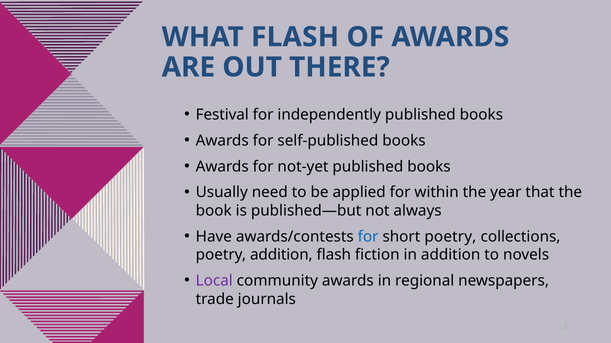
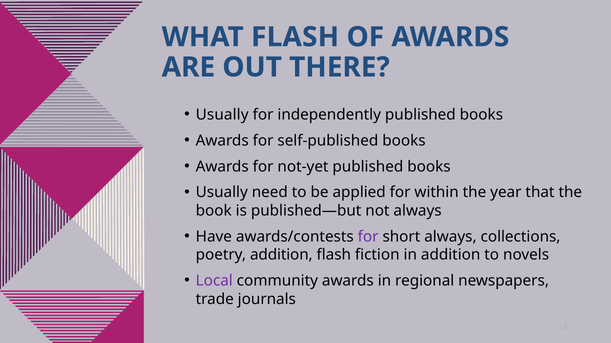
Festival: Festival -> Usually (222, 115)
for colour: blue -> purple (368, 237)
short poetry: poetry -> always (450, 237)
